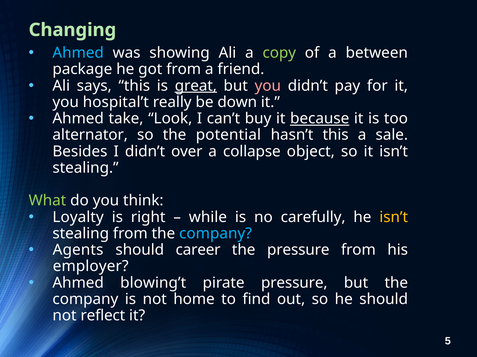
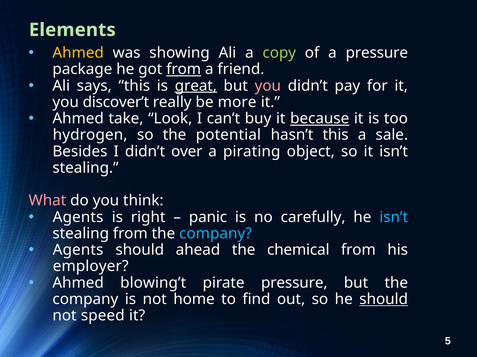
Changing: Changing -> Elements (72, 30)
Ahmed colour: light blue -> yellow (78, 53)
a between: between -> pressure (377, 53)
from underline: none -> present (184, 69)
hospital’t: hospital’t -> discover’t (116, 102)
down: down -> more (237, 102)
alternator: alternator -> hydrogen (90, 135)
collapse: collapse -> pirating (252, 152)
What colour: light green -> pink (47, 201)
Loyalty: Loyalty -> Agents (78, 217)
while: while -> panic (208, 217)
isn’t colour: yellow -> light blue (394, 217)
career: career -> ahead (198, 250)
the pressure: pressure -> chemical (298, 250)
should underline: none -> present (384, 300)
reflect: reflect -> speed (103, 316)
